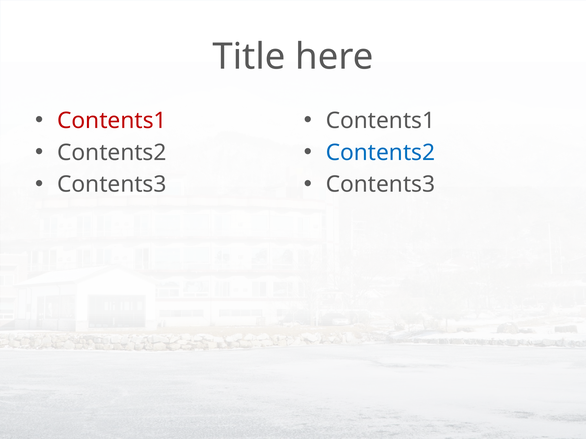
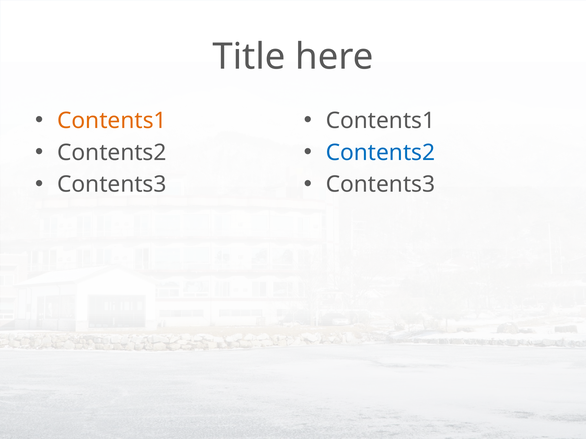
Contents1 colour: red -> orange (112, 121)
